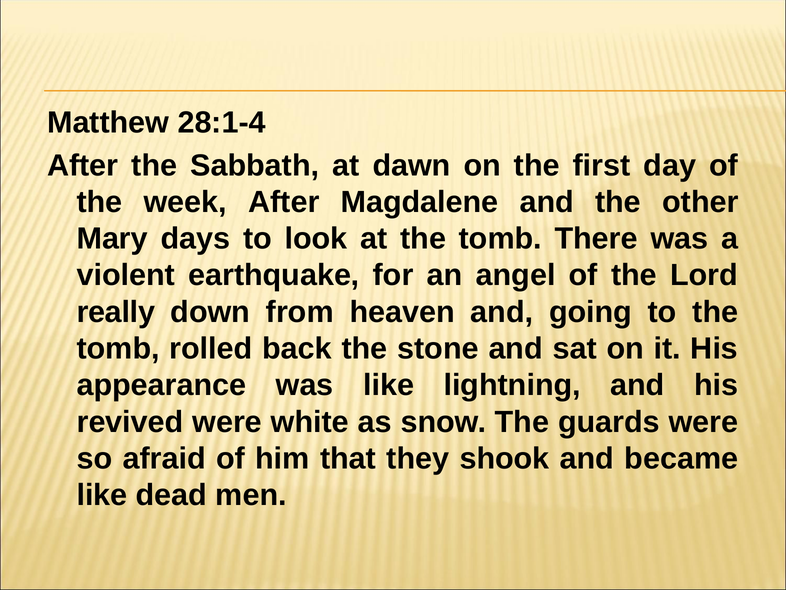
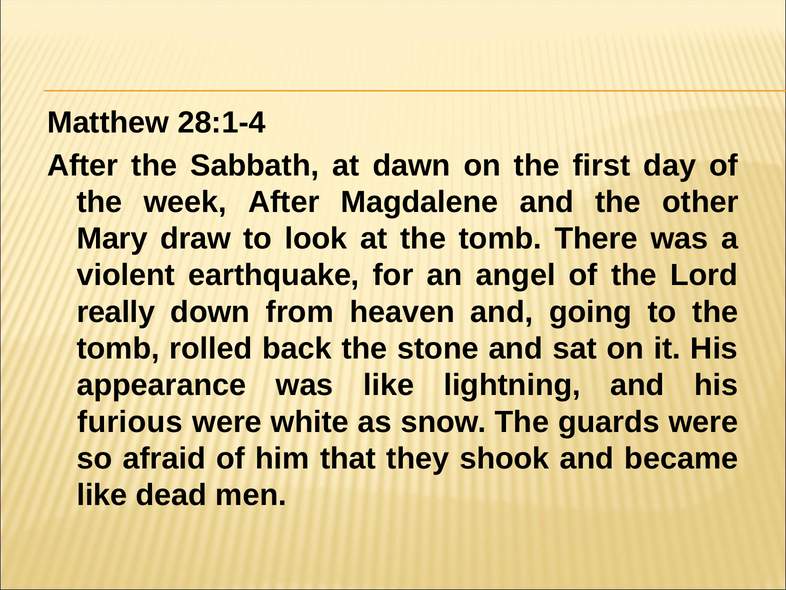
days: days -> draw (196, 239)
revived: revived -> furious (130, 422)
